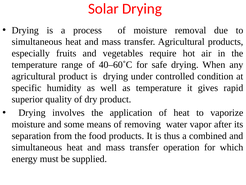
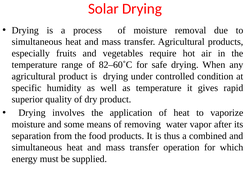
40–60˚C: 40–60˚C -> 82–60˚C (116, 65)
